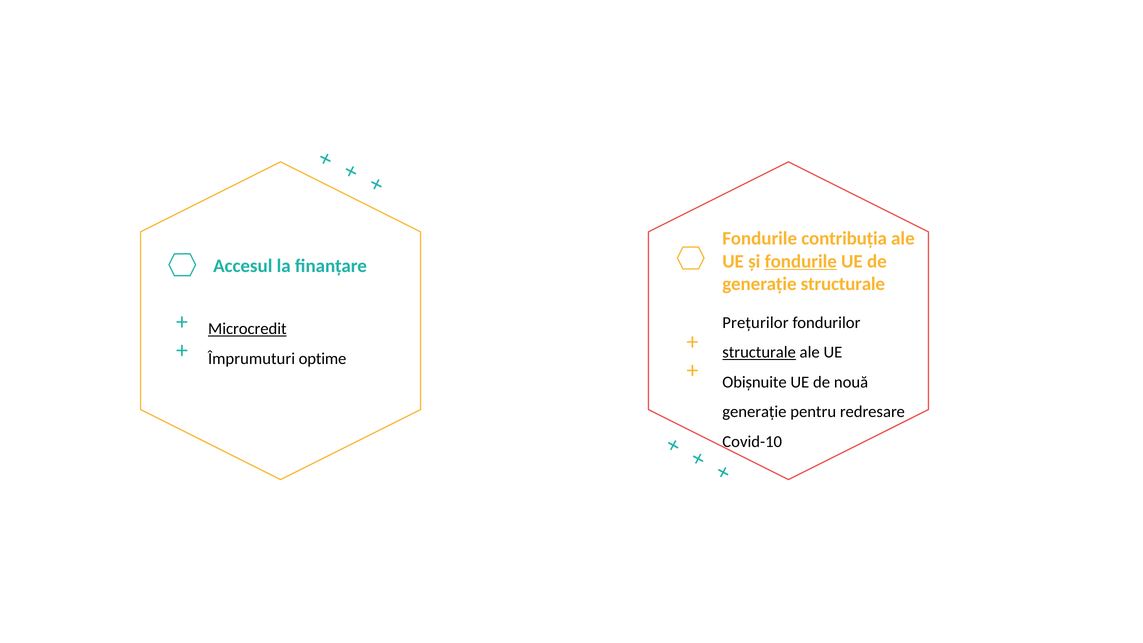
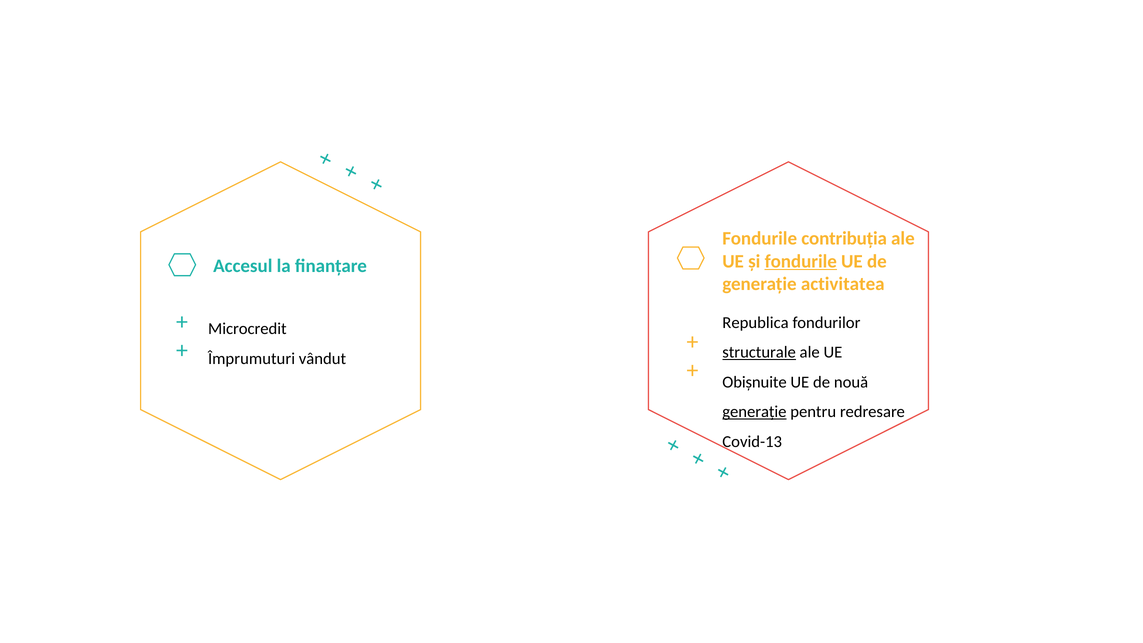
generație structurale: structurale -> activitatea (843, 284)
Prețurilor: Prețurilor -> Republica (756, 323)
Microcredit underline: present -> none (247, 329)
optime: optime -> vândut (322, 358)
generație underline: none -> present (754, 412)
Covid-10: Covid-10 -> Covid-13 (752, 442)
